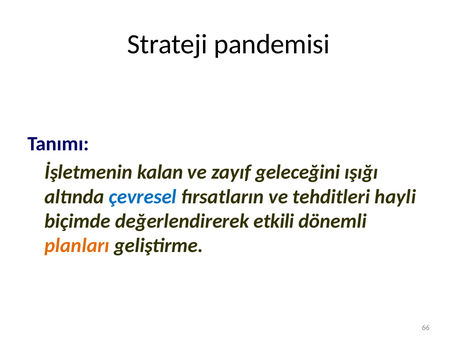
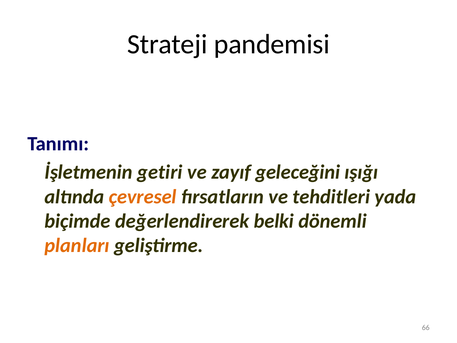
kalan: kalan -> getiri (160, 172)
çevresel colour: blue -> orange (143, 197)
hayli: hayli -> yada (395, 197)
etkili: etkili -> belki (274, 221)
